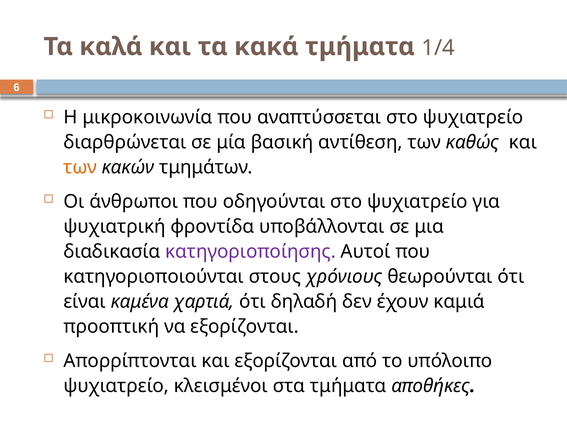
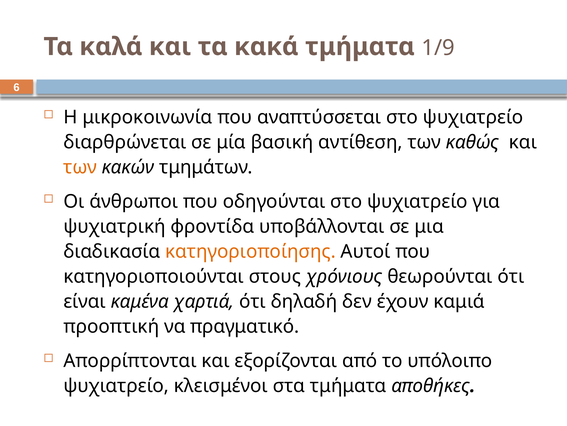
1/4: 1/4 -> 1/9 (438, 48)
κατηγοριοποίησης colour: purple -> orange (250, 251)
να εξορίζονται: εξορίζονται -> πραγματικό (245, 326)
